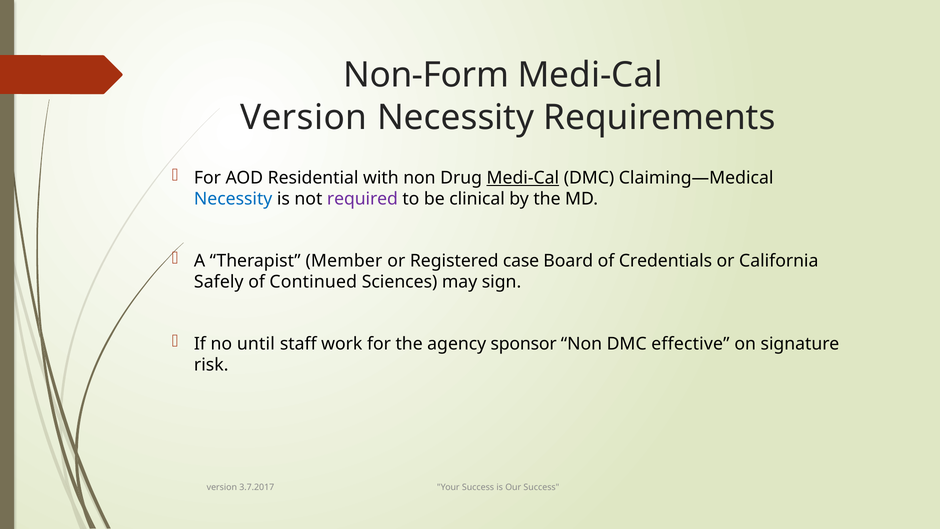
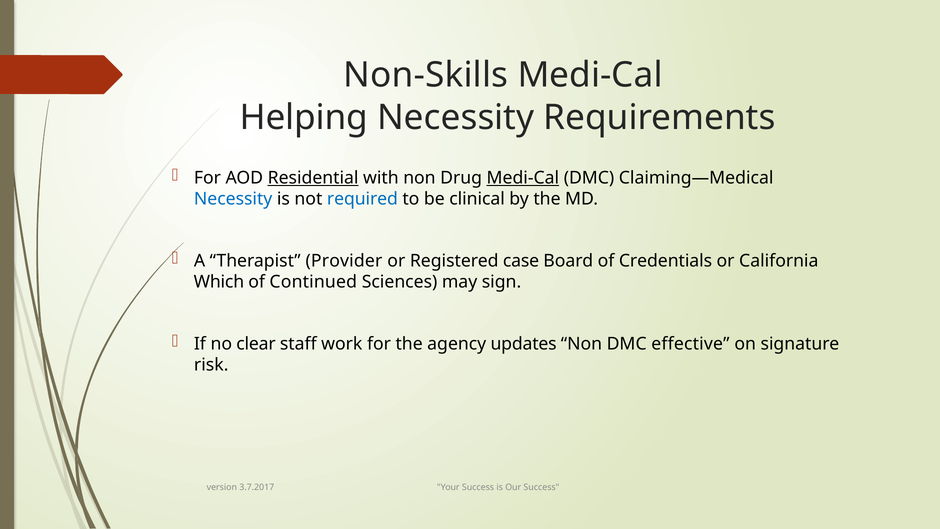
Non-Form: Non-Form -> Non-Skills (426, 75)
Version: Version -> Helping (304, 118)
Residential underline: none -> present (313, 178)
required colour: purple -> blue (362, 199)
Member: Member -> Provider (344, 261)
Safely: Safely -> Which (219, 282)
until: until -> clear (256, 344)
sponsor: sponsor -> updates (524, 344)
